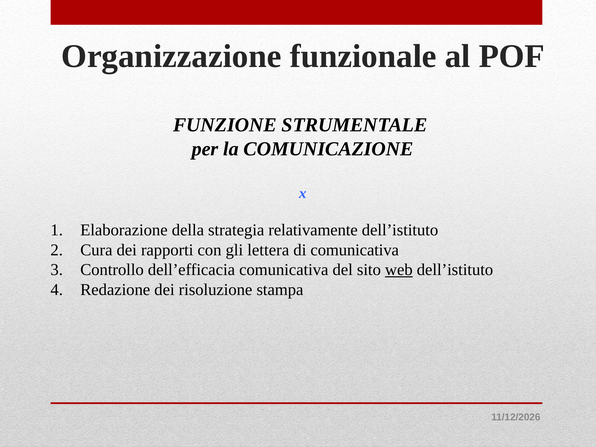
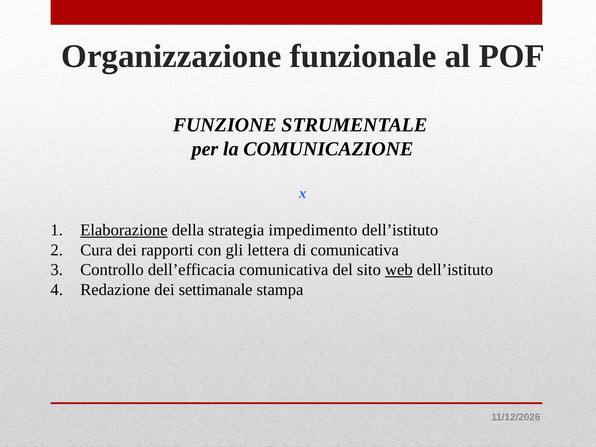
Elaborazione underline: none -> present (124, 230)
relativamente: relativamente -> impedimento (313, 230)
risoluzione: risoluzione -> settimanale (216, 290)
